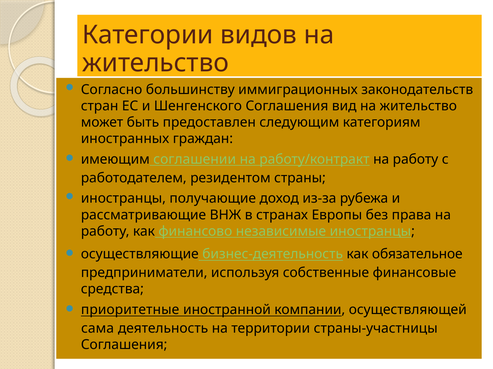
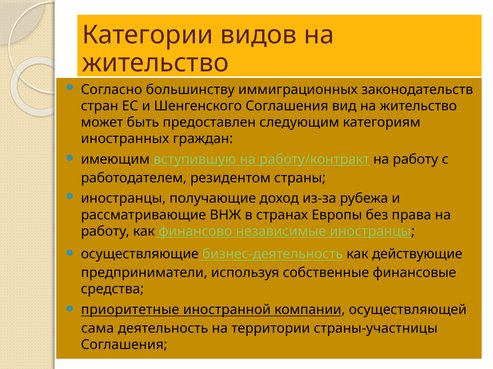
соглашении: соглашении -> вступившую (195, 160)
обязательное: обязательное -> действующие (417, 255)
